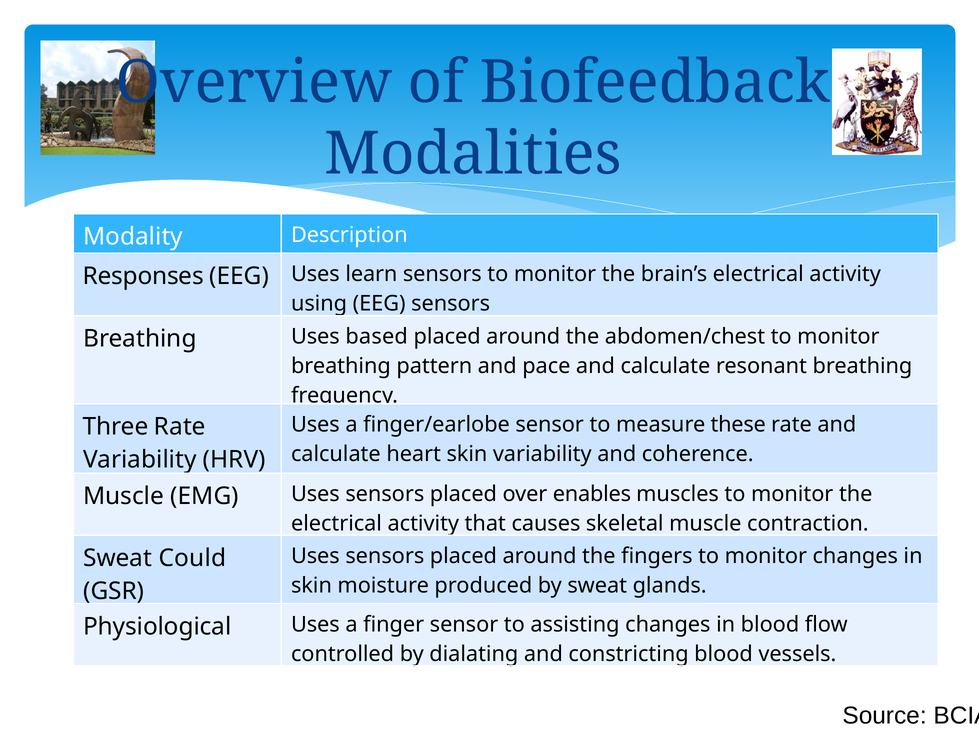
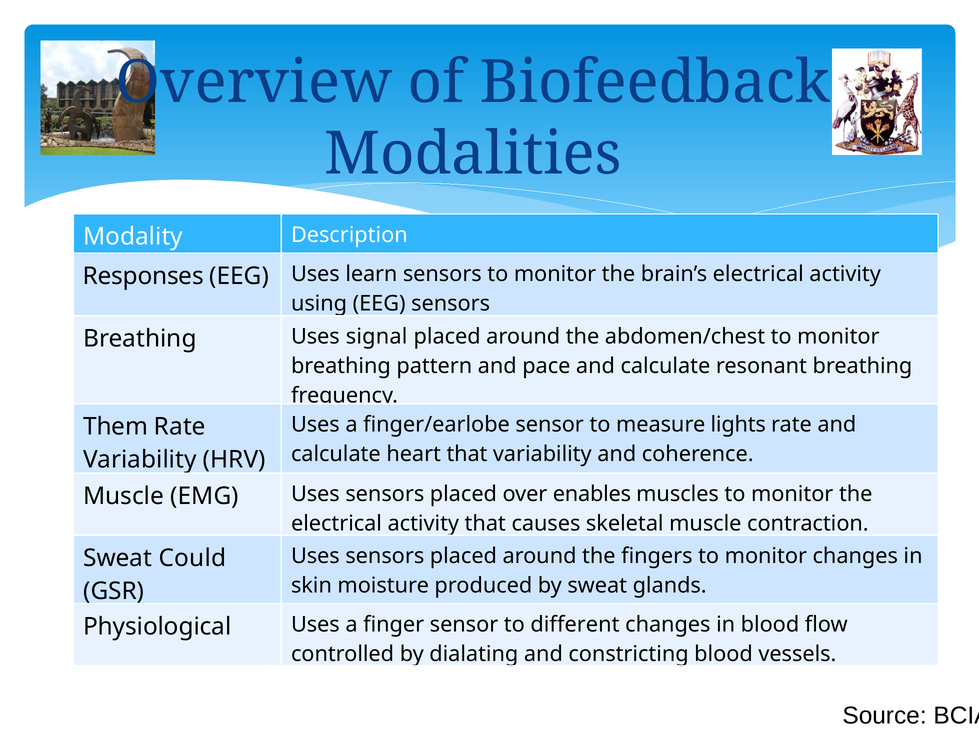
based: based -> signal (377, 337)
these: these -> lights (738, 425)
Three: Three -> Them (116, 427)
heart skin: skin -> that (467, 454)
assisting: assisting -> different (575, 625)
